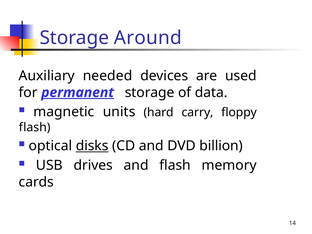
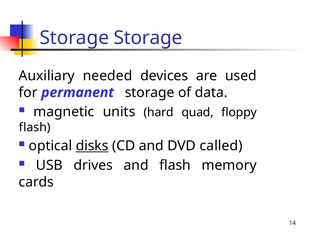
Storage Around: Around -> Storage (148, 38)
permanent underline: present -> none (78, 92)
carry: carry -> quad (198, 112)
billion: billion -> called (221, 146)
